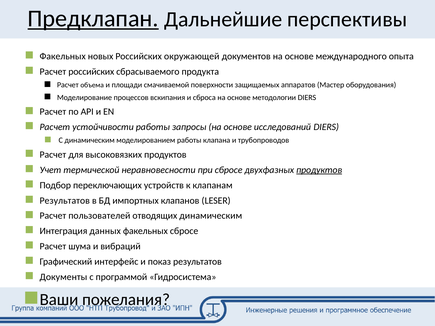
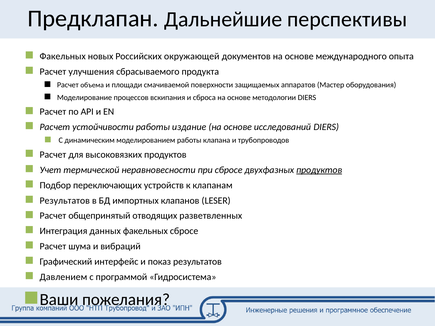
Предклапан underline: present -> none (93, 19)
Расчет российских: российских -> улучшения (91, 72)
запросы: запросы -> издание (189, 127)
пользователей: пользователей -> общепринятый (99, 216)
отводящих динамическим: динамическим -> разветвленных (211, 216)
Документы: Документы -> Давлением (63, 277)
